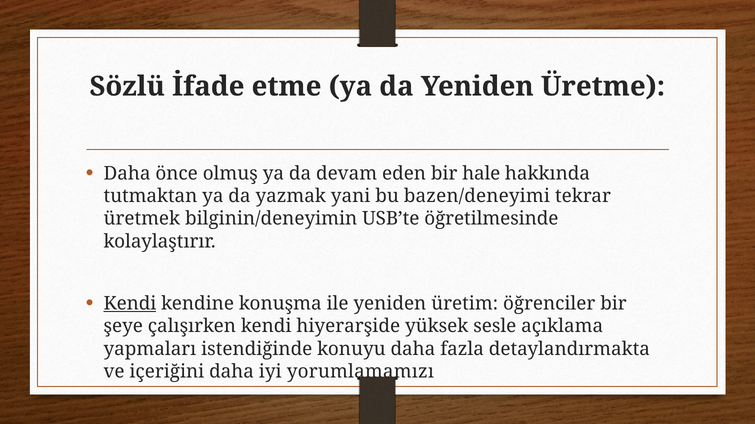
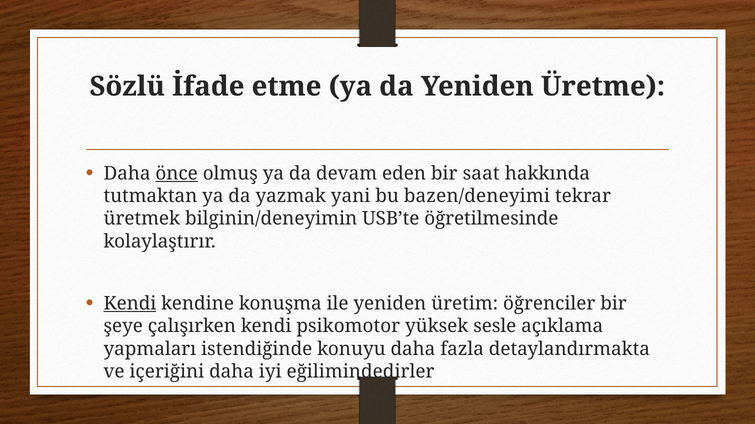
önce underline: none -> present (177, 174)
hale: hale -> saat (481, 174)
hiyerarşide: hiyerarşide -> psikomotor (348, 327)
yorumlamamızı: yorumlamamızı -> eğilimindedirler (360, 372)
